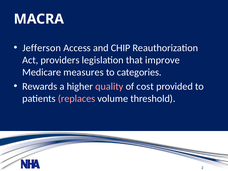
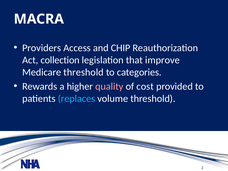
Jefferson: Jefferson -> Providers (42, 48)
providers: providers -> collection (60, 60)
Medicare measures: measures -> threshold (83, 72)
replaces colour: pink -> light blue (77, 99)
